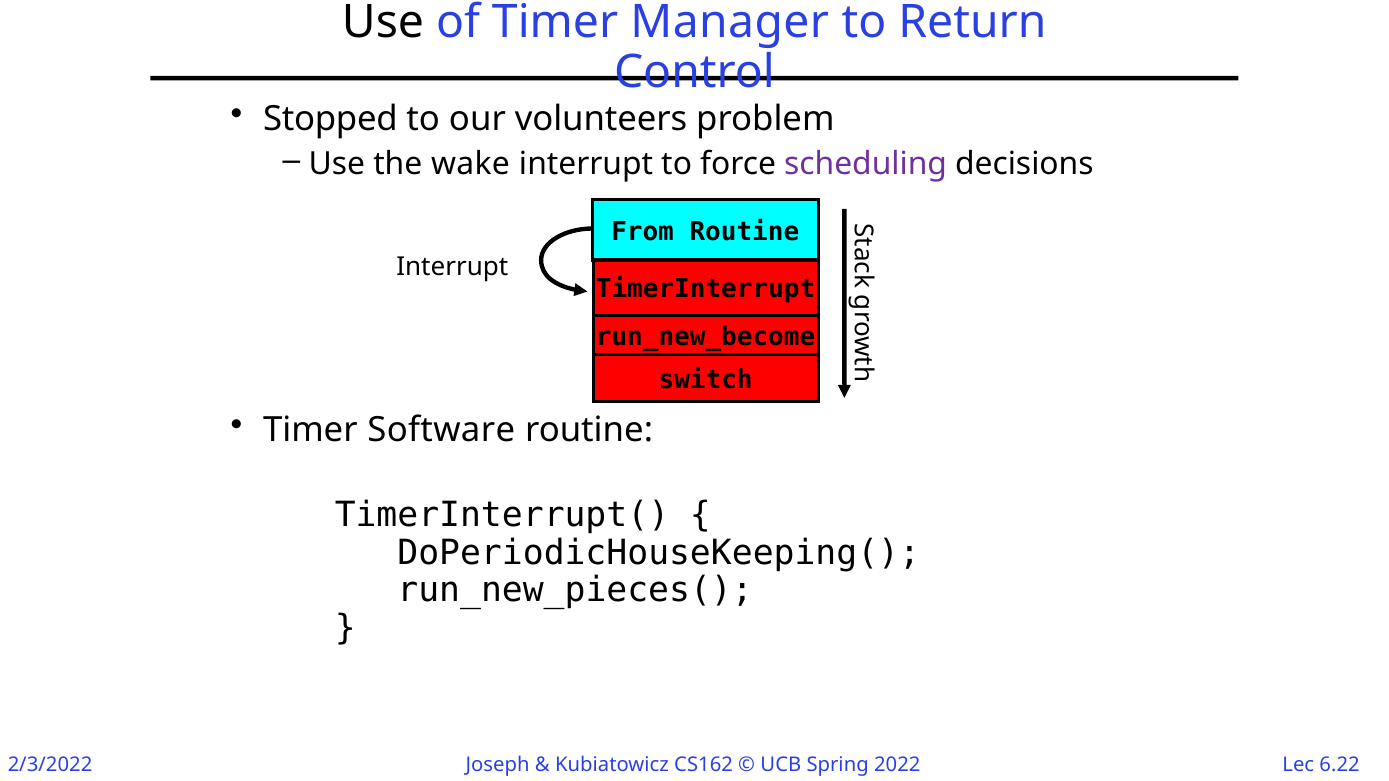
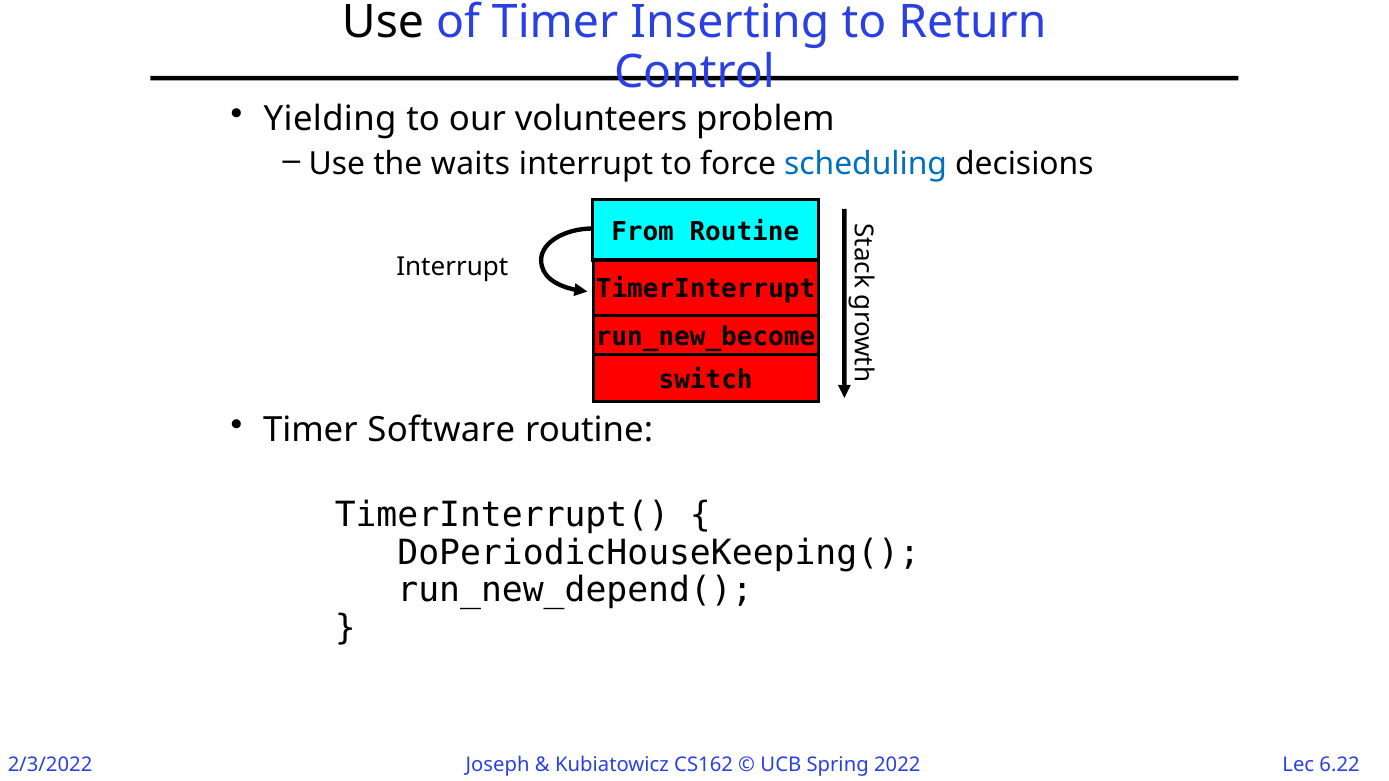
Manager: Manager -> Inserting (730, 22)
Stopped: Stopped -> Yielding (330, 119)
wake: wake -> waits (470, 165)
scheduling colour: purple -> blue (866, 165)
run_new_pieces(: run_new_pieces( -> run_new_depend( (575, 591)
